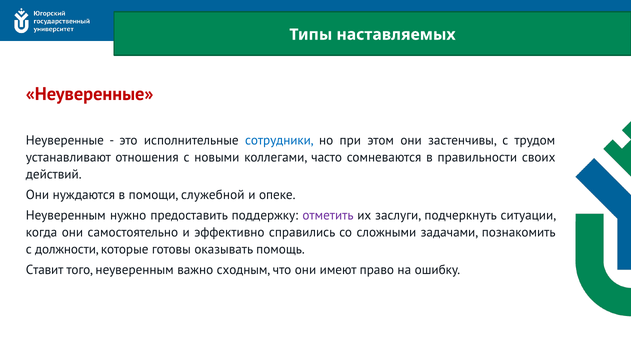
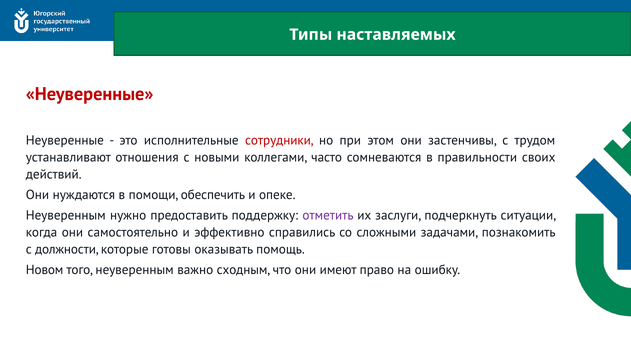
сотрудники colour: blue -> red (279, 140)
служебной: служебной -> обеспечить (213, 195)
Ставит: Ставит -> Новом (45, 270)
